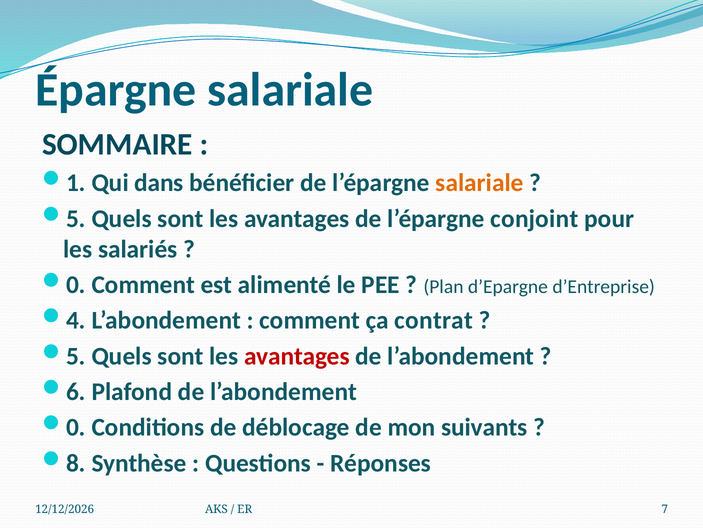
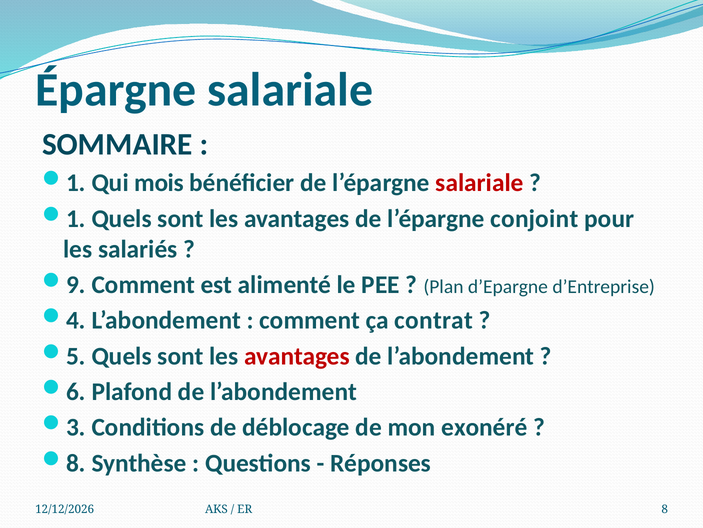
dans: dans -> mois (159, 183)
salariale colour: orange -> red (479, 183)
5: 5 -> 1 (76, 218)
0: 0 -> 9 (76, 285)
0: 0 -> 3 (76, 427)
suivants: suivants -> exonéré (484, 427)
ER 7: 7 -> 8 (665, 509)
